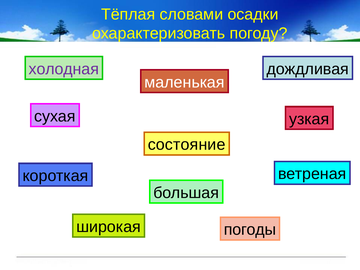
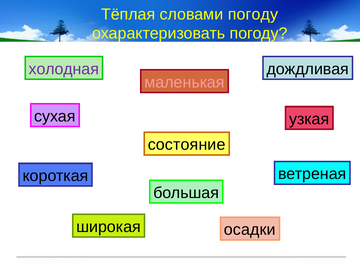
словами осадки: осадки -> погоду (253, 14)
маленькая colour: white -> pink (184, 82)
погоды: погоды -> осадки (250, 230)
